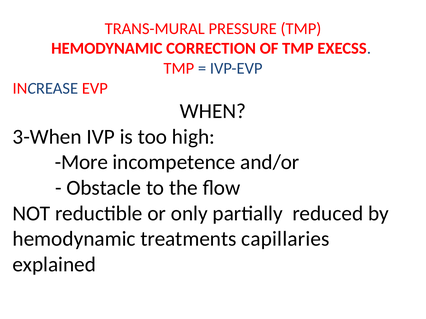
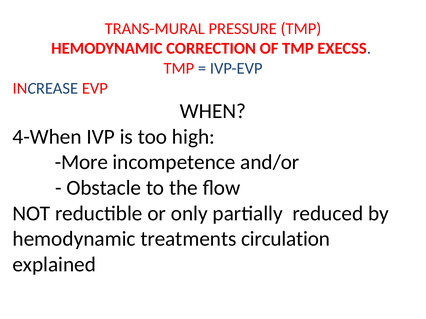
3-When: 3-When -> 4-When (47, 137)
capillaries: capillaries -> circulation (286, 239)
